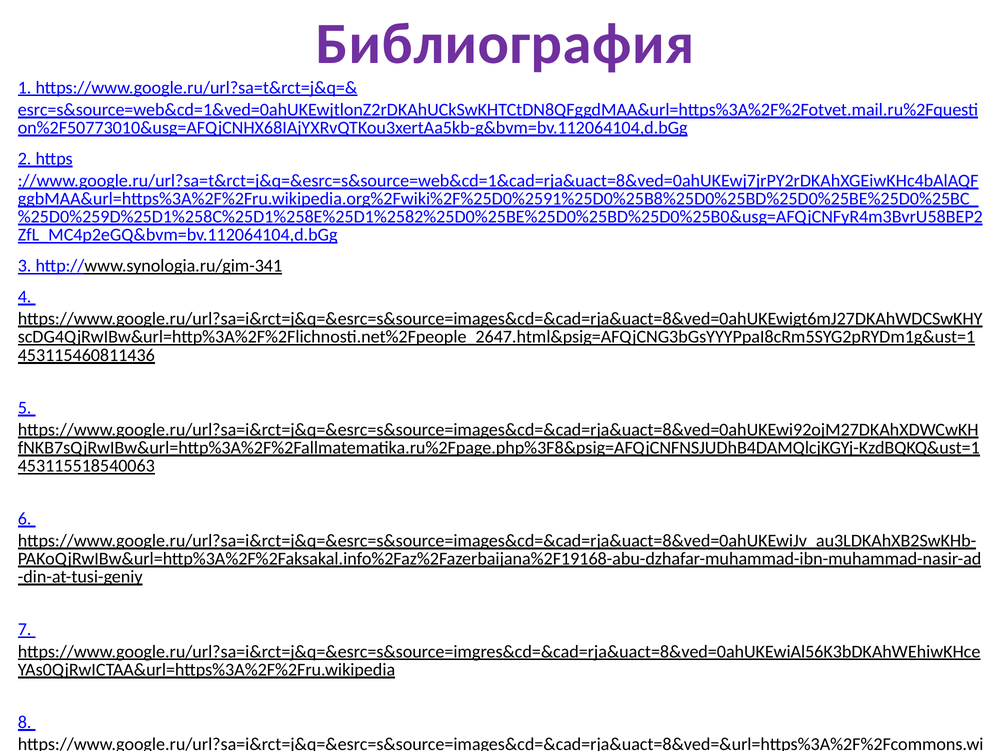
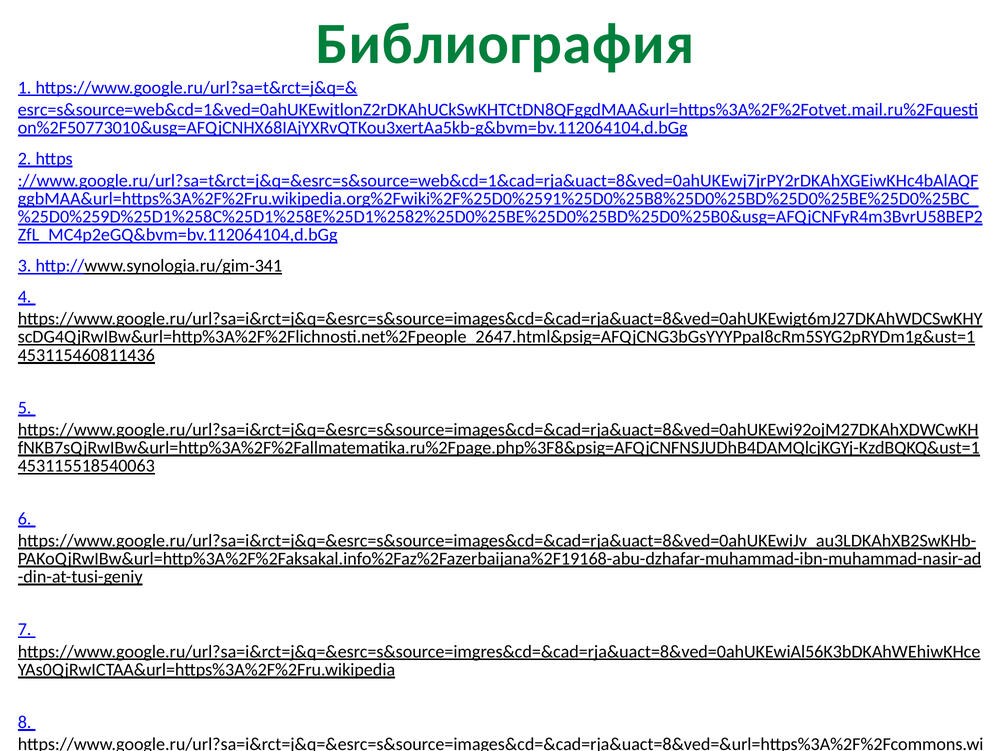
Библиография colour: purple -> green (505, 44)
